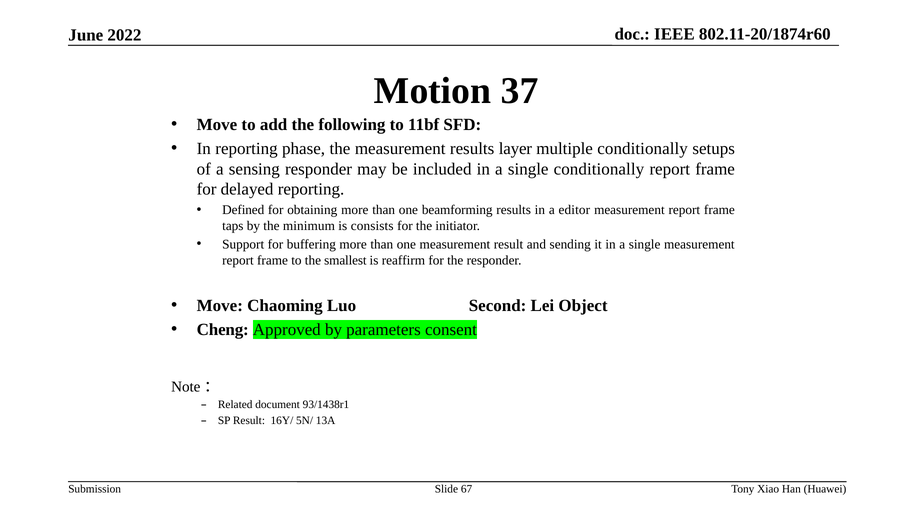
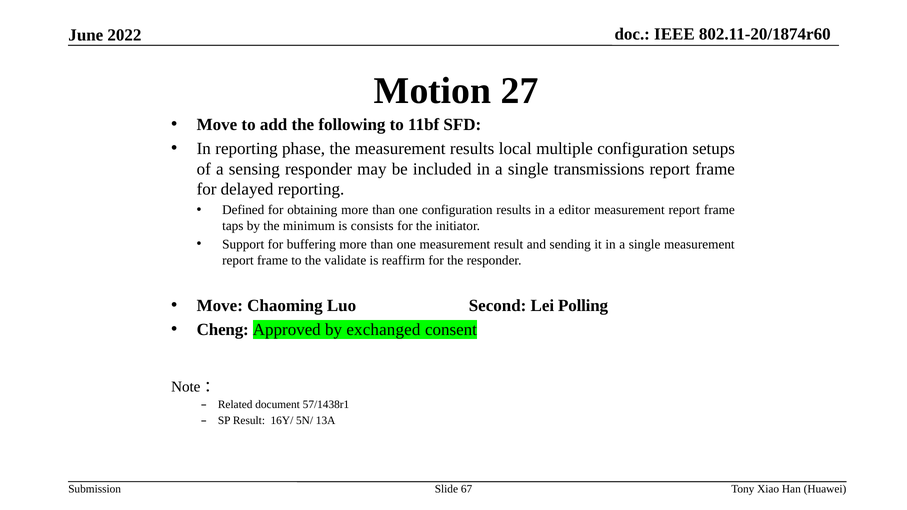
37: 37 -> 27 (520, 91)
layer: layer -> local (515, 149)
multiple conditionally: conditionally -> configuration (643, 149)
single conditionally: conditionally -> transmissions (599, 169)
one beamforming: beamforming -> configuration (457, 210)
smallest: smallest -> validate (345, 260)
Object: Object -> Polling (583, 306)
parameters: parameters -> exchanged (383, 330)
93/1438r1: 93/1438r1 -> 57/1438r1 (326, 405)
